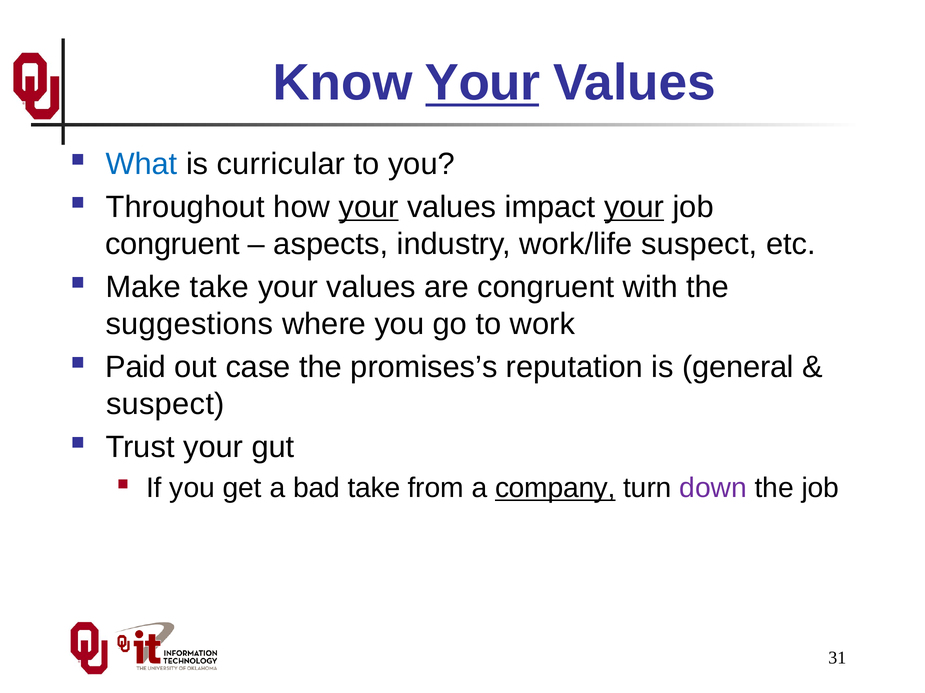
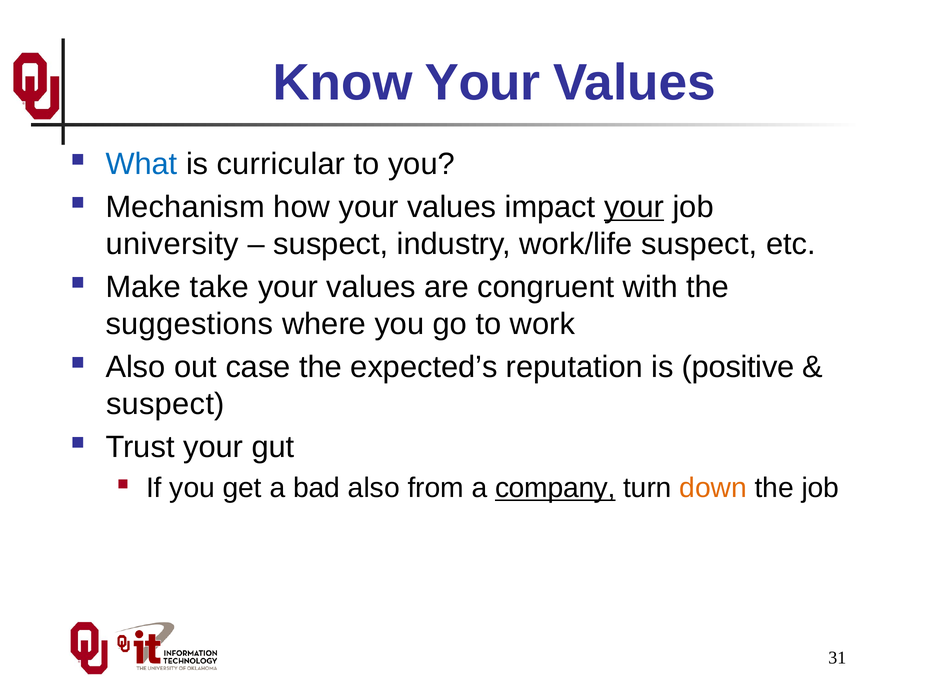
Your underline: present -> none (483, 83)
Throughout: Throughout -> Mechanism (185, 207)
your underline: present -> none (369, 207)
congruent: congruent -> university (172, 244)
aspects: aspects -> suspect (331, 244)
Paid: Paid -> Also (136, 368)
promises’s: promises’s -> expected’s (424, 368)
general: general -> positive (738, 368)
bad take: take -> also (374, 489)
down colour: purple -> orange (713, 489)
